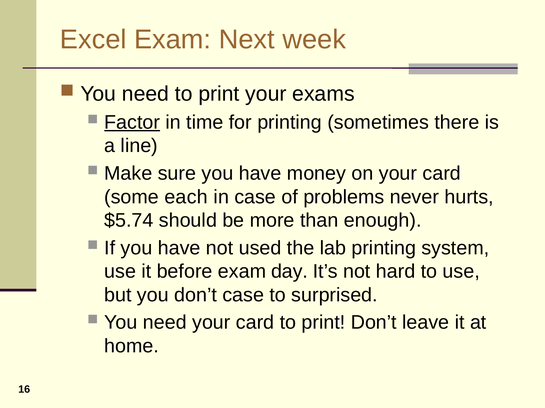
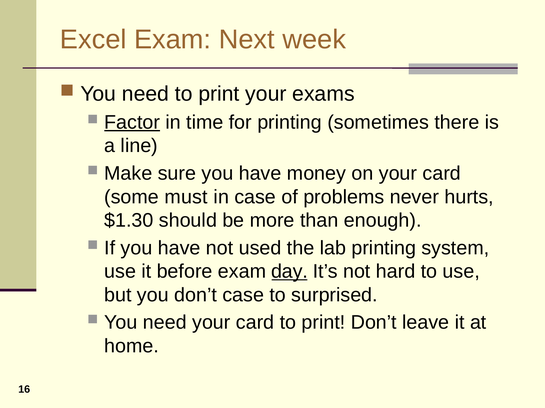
each: each -> must (186, 197)
$5.74: $5.74 -> $1.30 (129, 221)
day underline: none -> present (290, 272)
